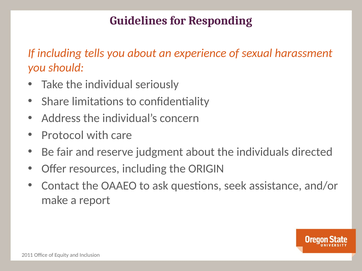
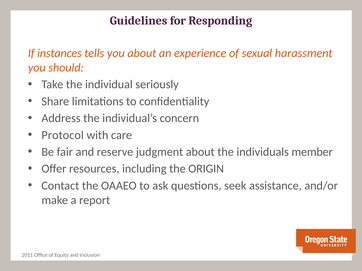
If including: including -> instances (60, 53)
directed: directed -> member (312, 152)
